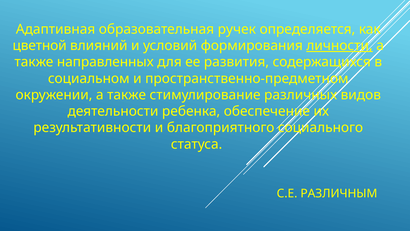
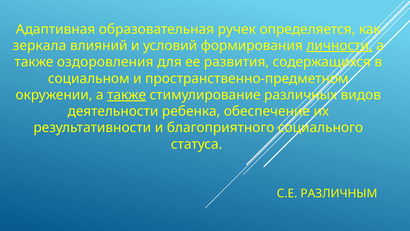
цветной: цветной -> зеркала (39, 46)
направленных: направленных -> оздоровления (105, 62)
также underline: none -> present (127, 95)
